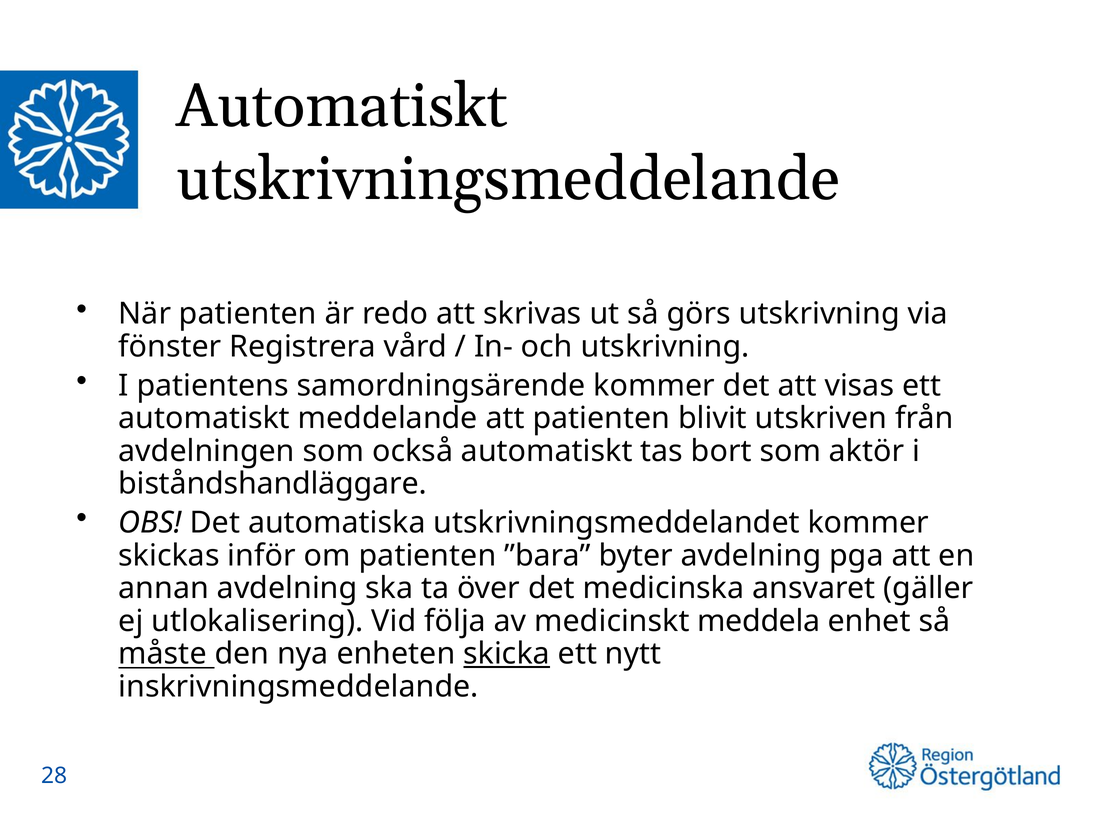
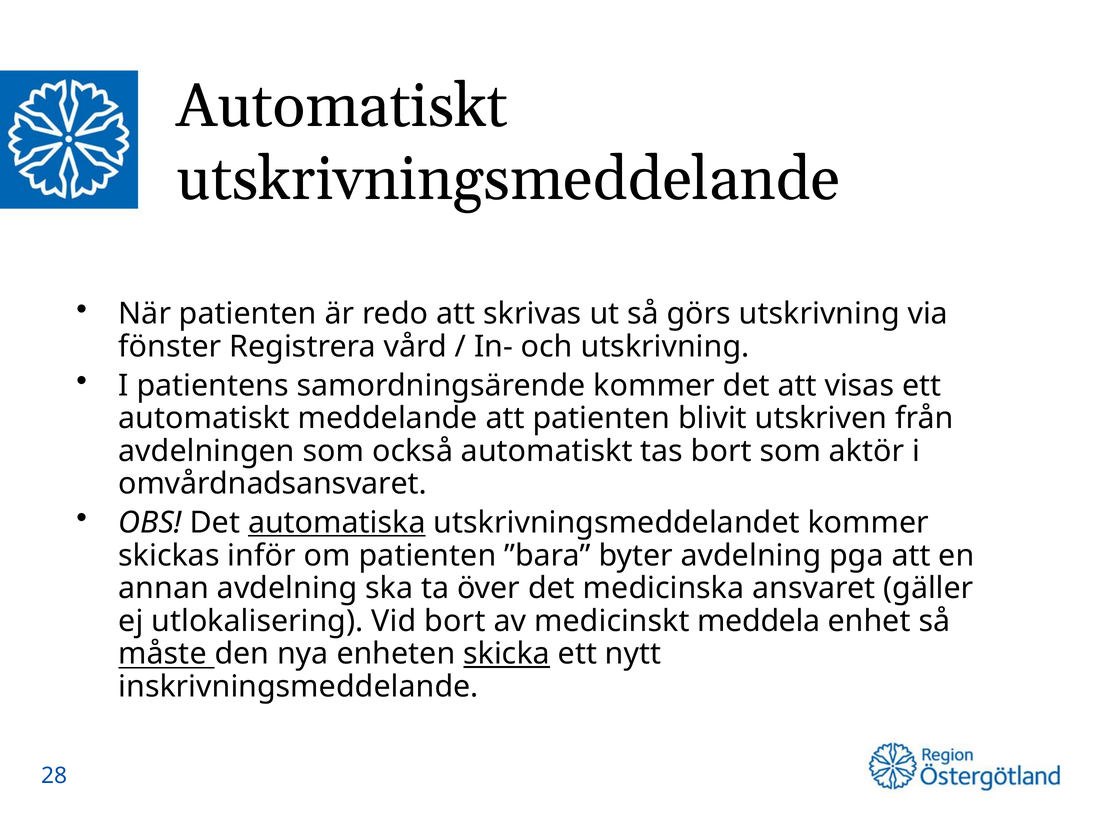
biståndshandläggare: biståndshandläggare -> omvårdnadsansvaret (273, 484)
automatiska underline: none -> present (337, 523)
Vid följa: följa -> bort (455, 622)
